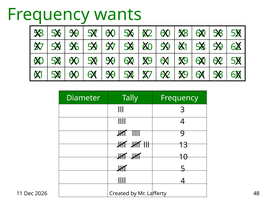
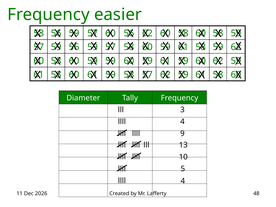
wants: wants -> easier (118, 14)
